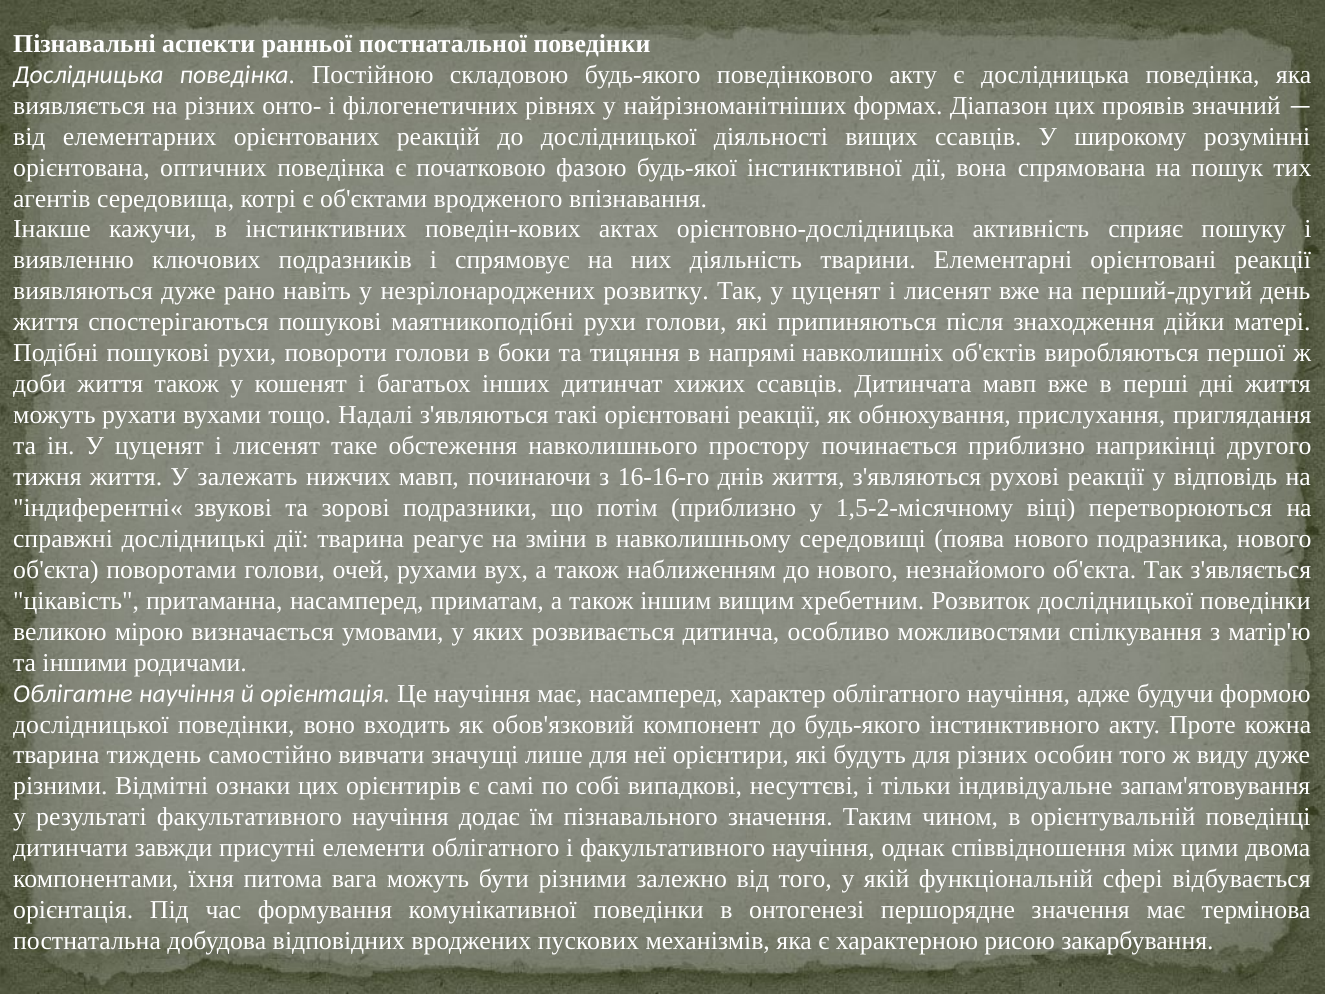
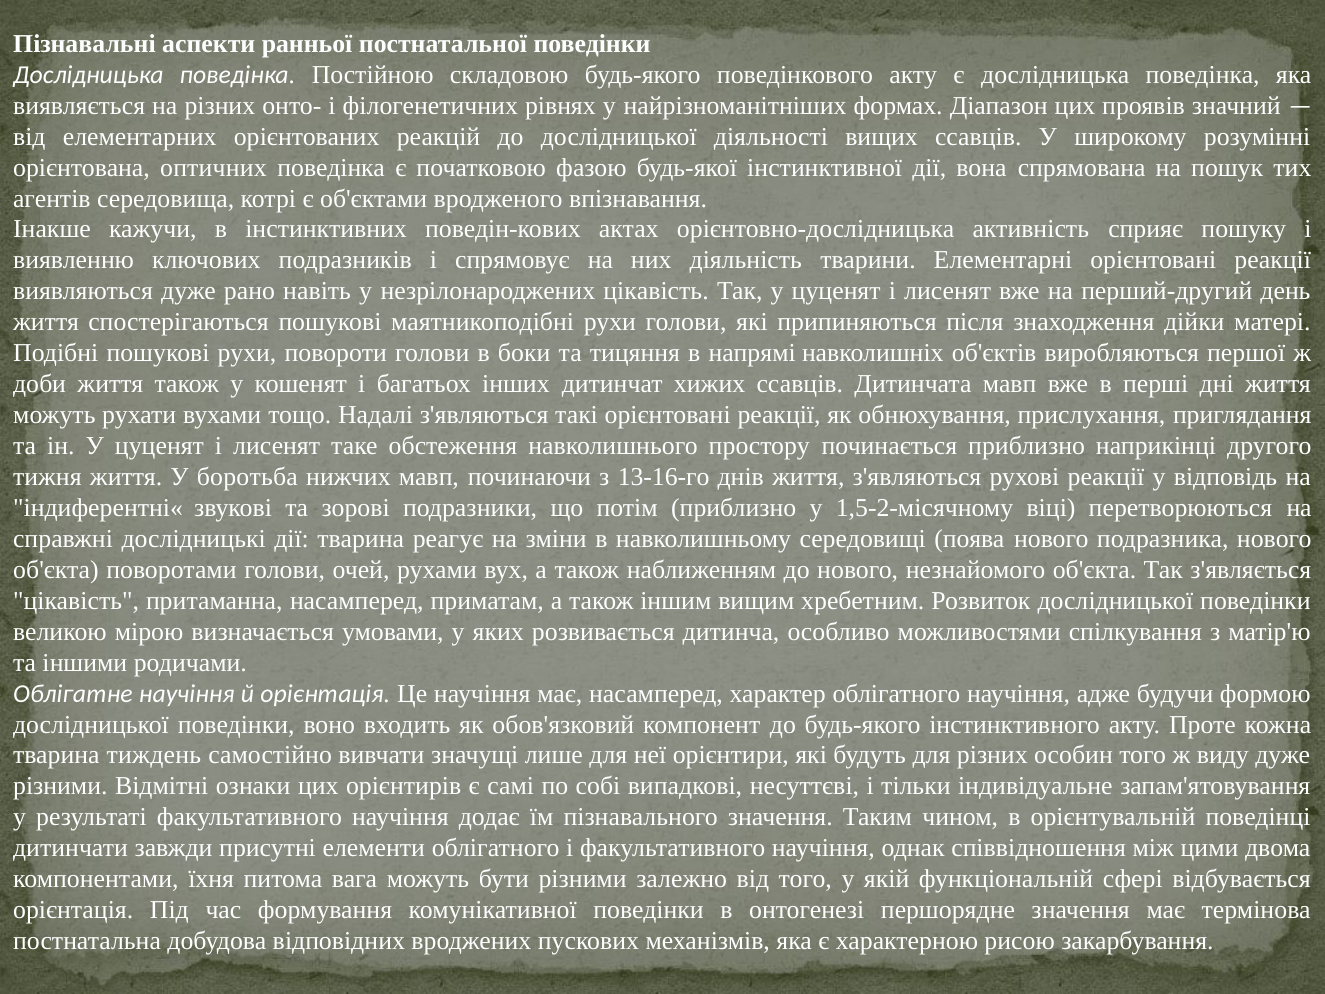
незрілонароджених розвитку: розвитку -> цікавість (656, 291)
залежать: залежать -> боротьба (247, 477)
16-16-го: 16-16-го -> 13-16-го (664, 477)
